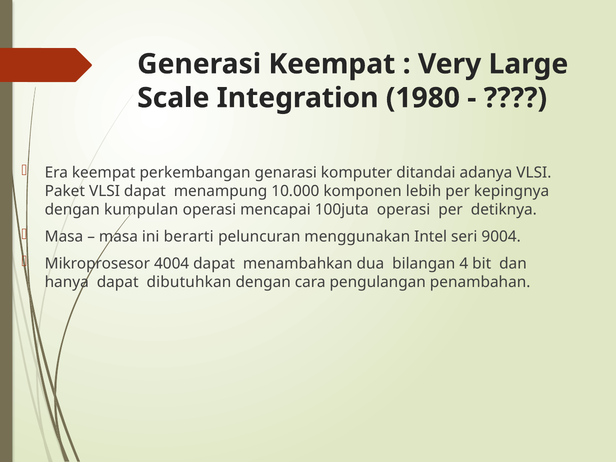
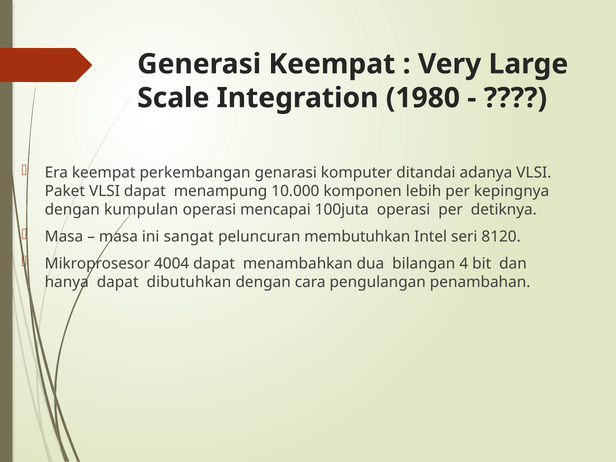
berarti: berarti -> sangat (189, 237)
menggunakan: menggunakan -> membutuhkan (357, 237)
9004: 9004 -> 8120 (501, 237)
